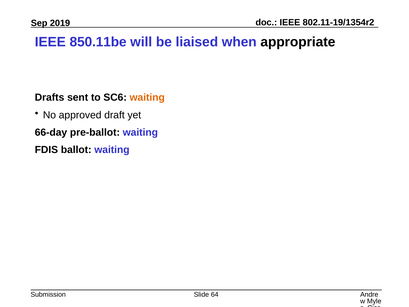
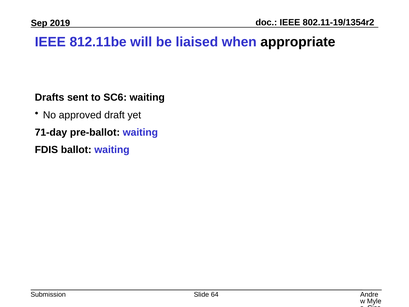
850.11be: 850.11be -> 812.11be (98, 42)
waiting colour: orange -> black (147, 98)
66-day: 66-day -> 71-day (51, 132)
